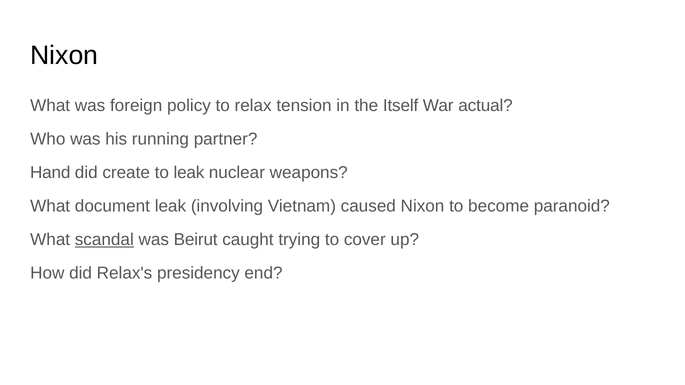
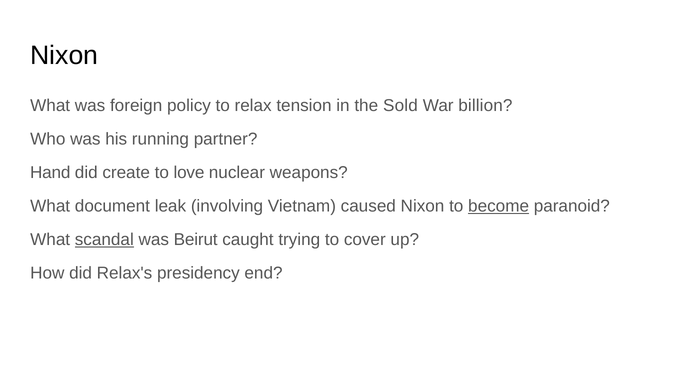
Itself: Itself -> Sold (400, 106)
actual: actual -> billion (485, 106)
to leak: leak -> love (189, 173)
become underline: none -> present (499, 206)
